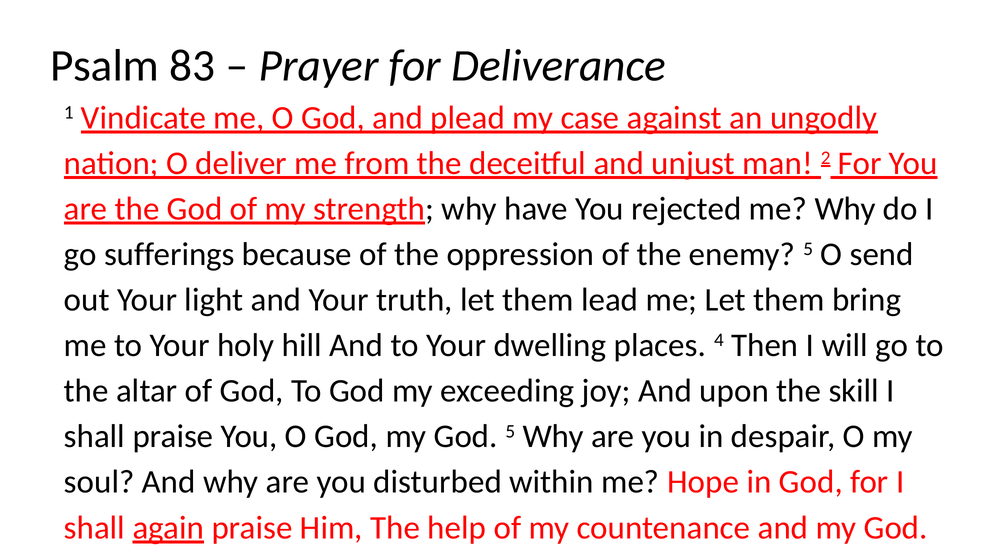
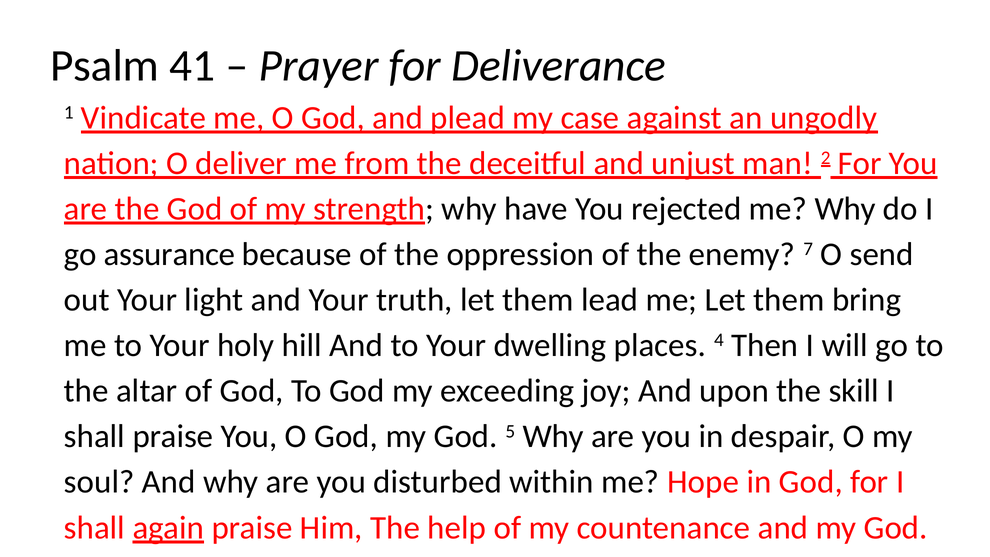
83: 83 -> 41 (192, 66)
sufferings: sufferings -> assurance (169, 254)
enemy 5: 5 -> 7 (808, 249)
